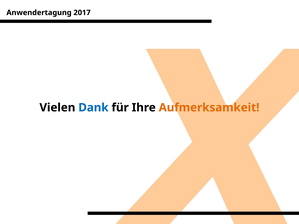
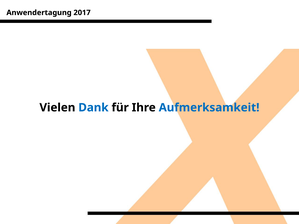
Aufmerksamkeit colour: orange -> blue (209, 108)
